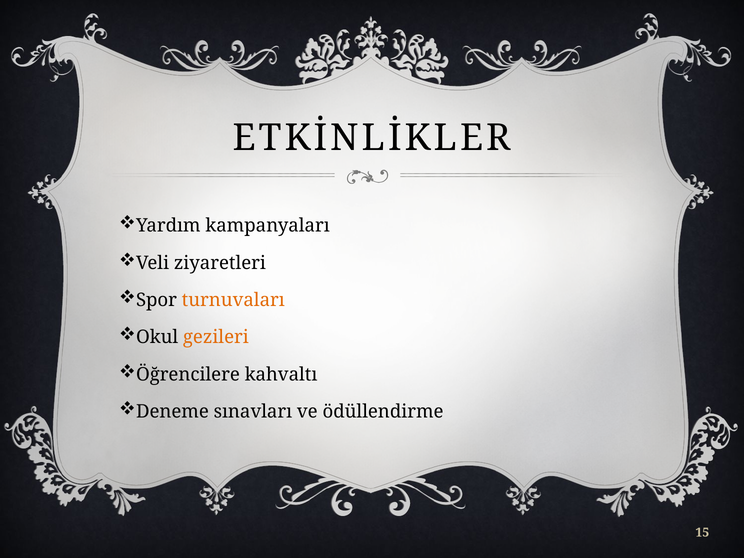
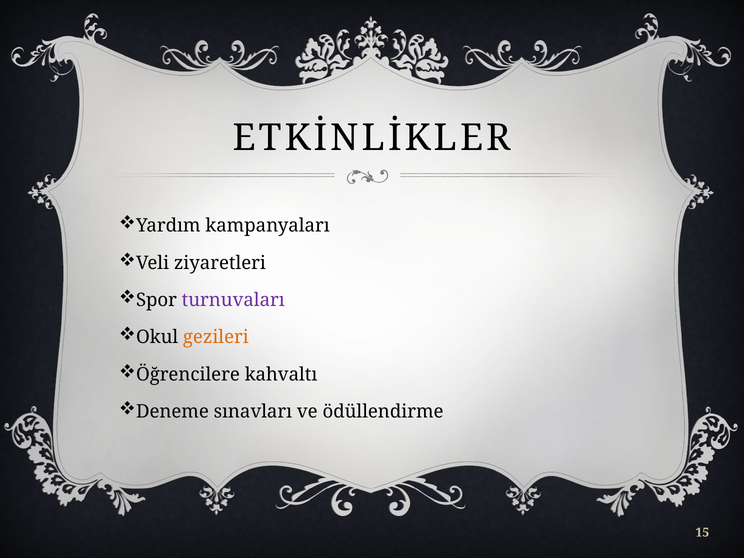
turnuvaları colour: orange -> purple (233, 300)
